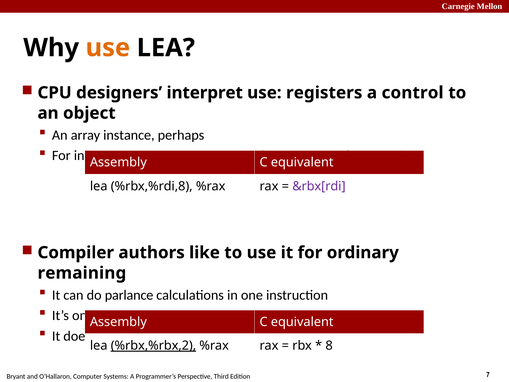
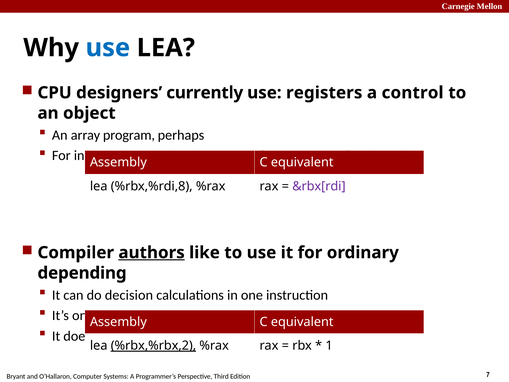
use colour: orange -> blue (108, 48)
interpret: interpret -> currently (205, 93)
array instance: instance -> program (129, 135)
authors underline: none -> present (152, 252)
remaining: remaining -> depending (82, 273)
parlance: parlance -> decision (129, 295)
8: 8 -> 1 (329, 345)
